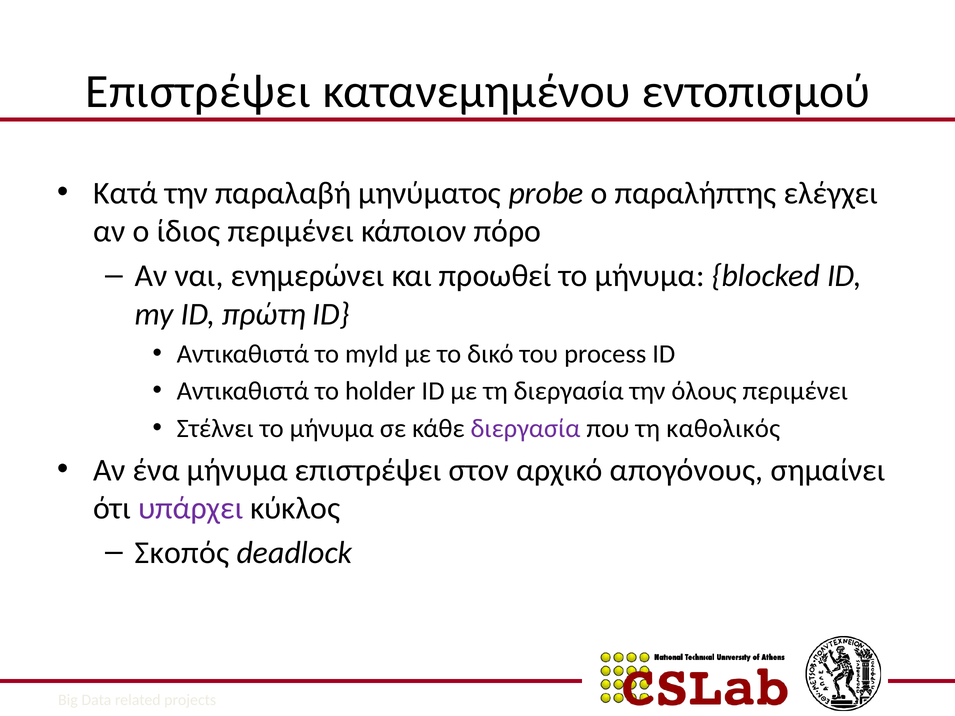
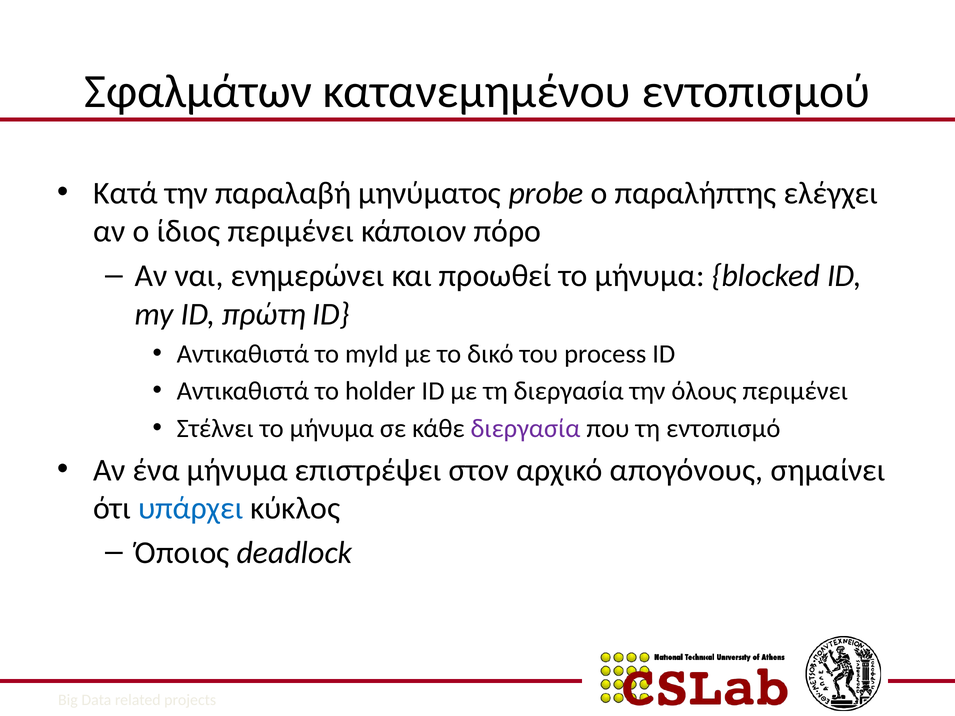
Επιστρέψει: Επιστρέψει -> Σφαλμάτων (198, 92)
καθολικός: καθολικός -> εντοπισμό (723, 428)
υπάρχει colour: purple -> blue (191, 508)
Σκοπός: Σκοπός -> Όποιος (182, 553)
